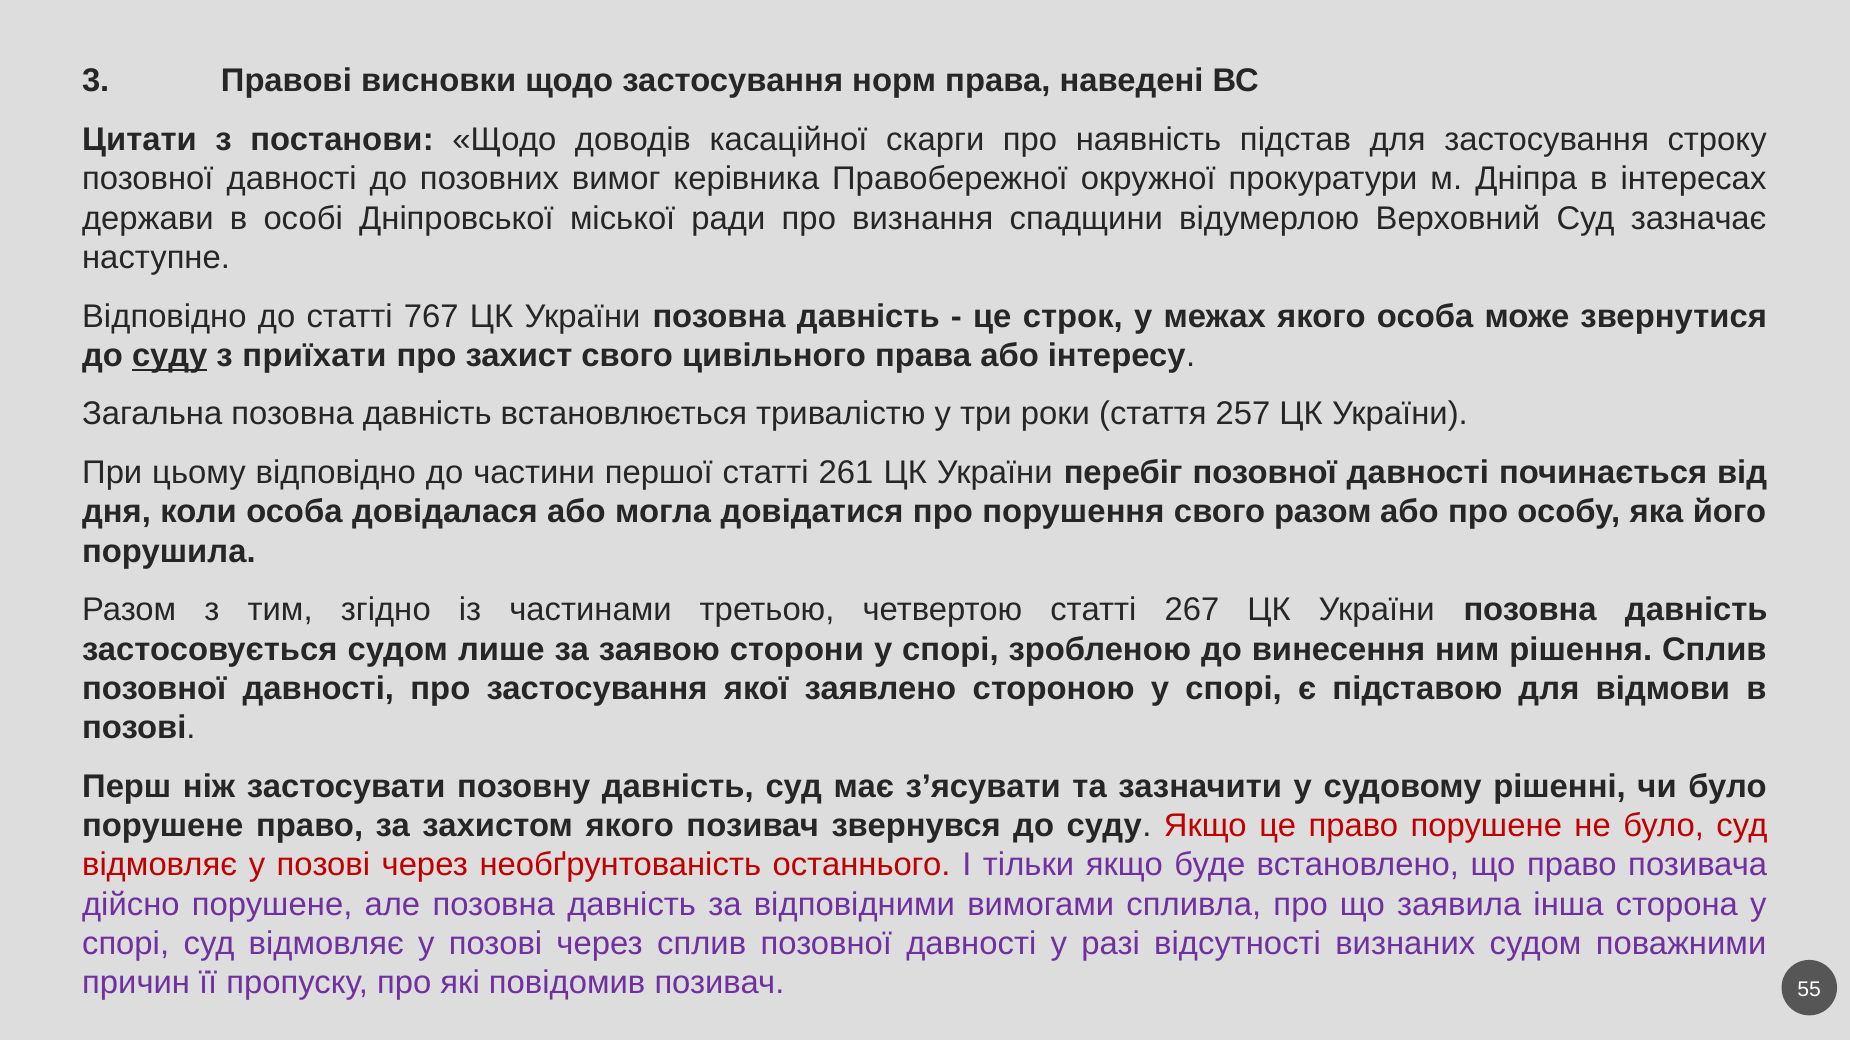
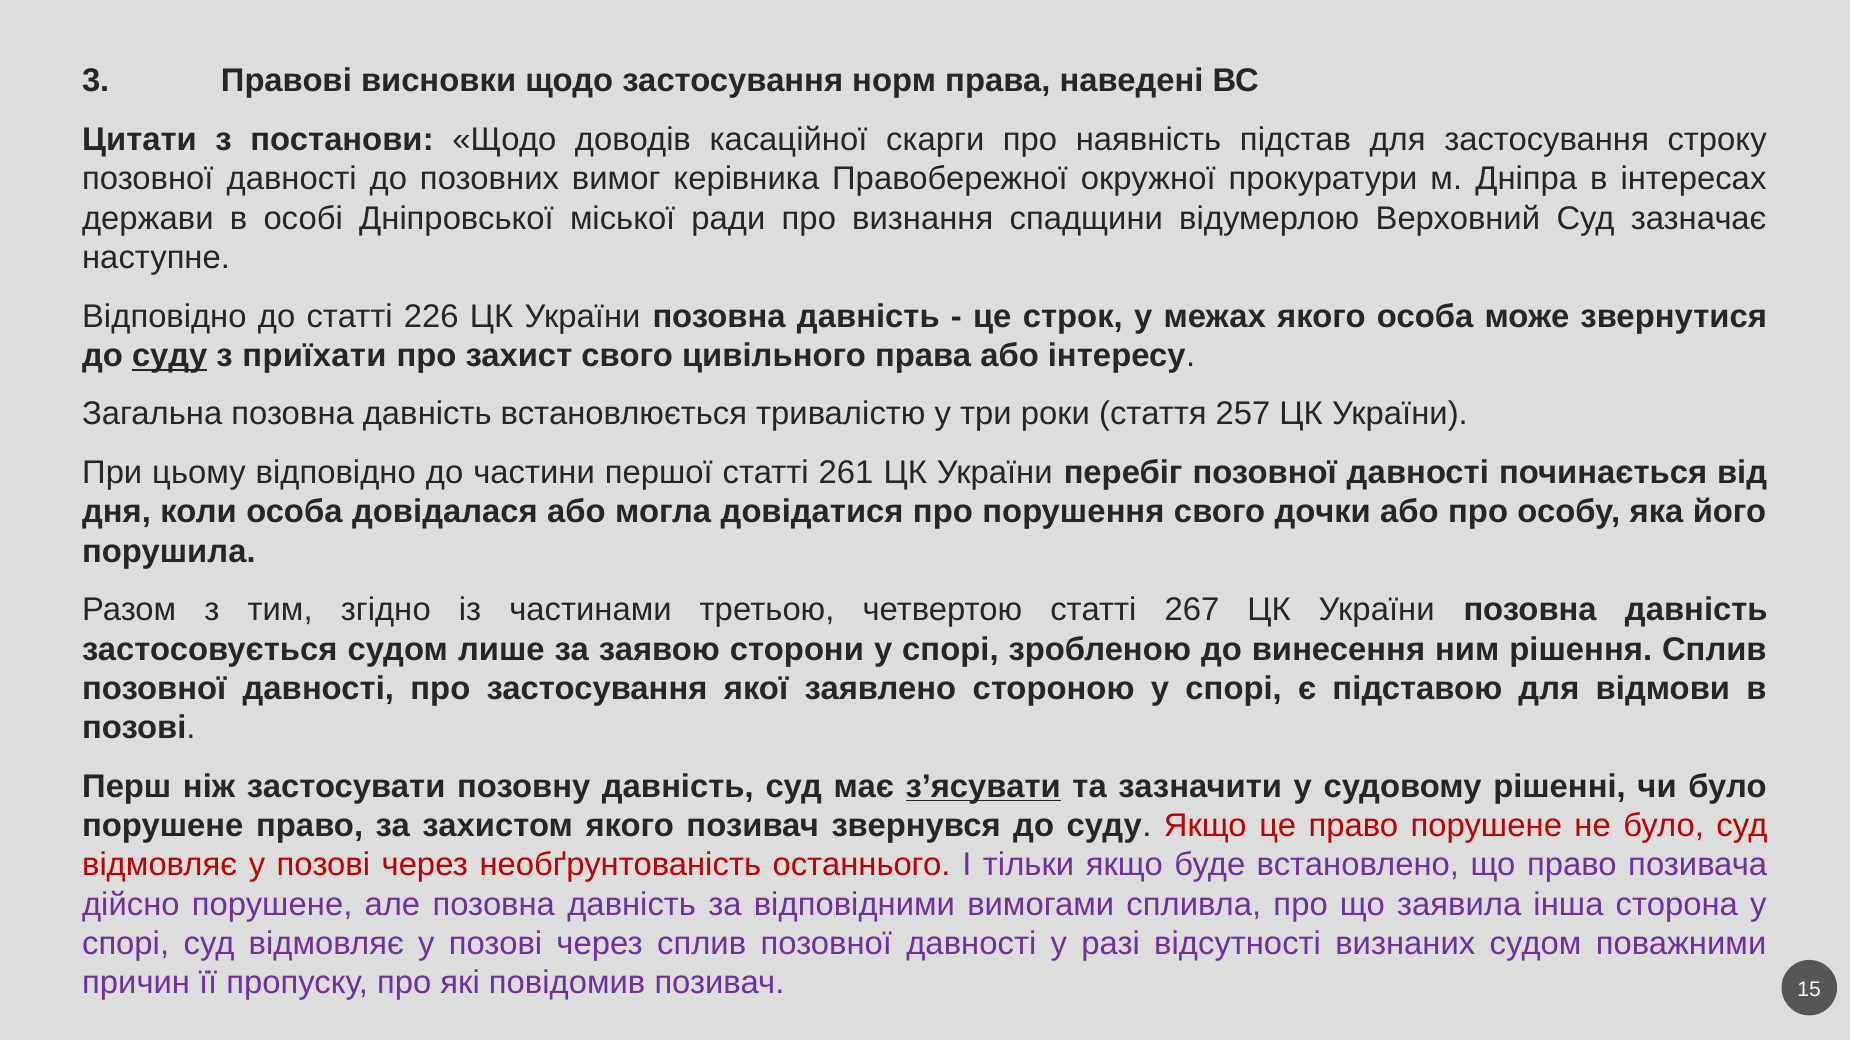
767: 767 -> 226 (431, 316)
свого разом: разом -> дочки (1323, 512)
з’ясувати underline: none -> present (983, 787)
55: 55 -> 15 (1809, 990)
